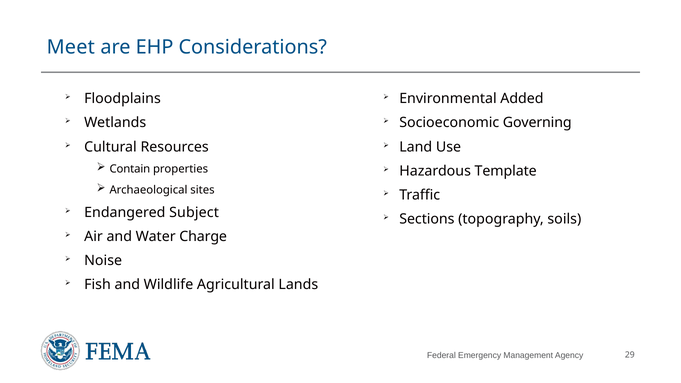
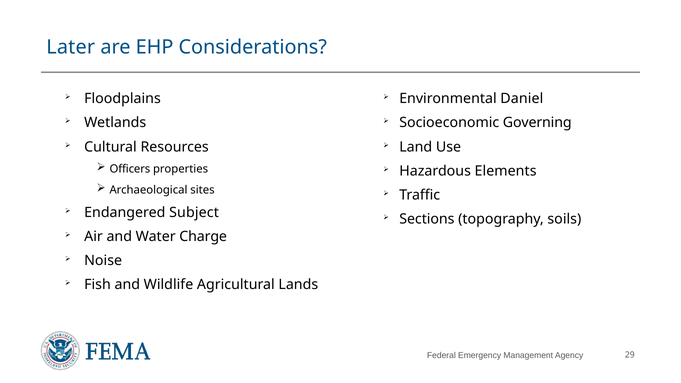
Meet: Meet -> Later (71, 47)
Added: Added -> Daniel (522, 99)
Contain: Contain -> Officers (130, 169)
Template: Template -> Elements (506, 171)
